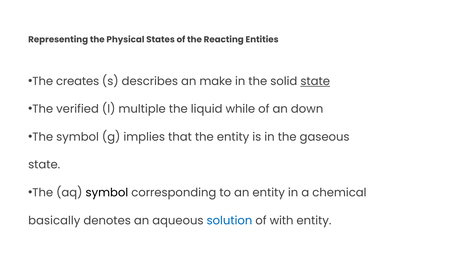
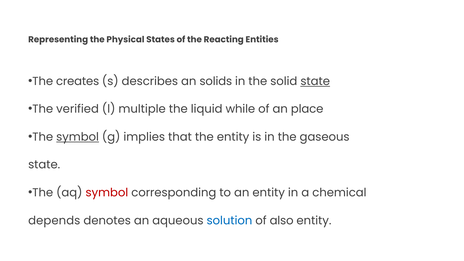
make: make -> solids (216, 81)
down: down -> place (307, 109)
symbol underline: none -> present (78, 137)
symbol colour: black -> red (107, 193)
basically: basically -> depends (54, 221)
with: with -> also (282, 221)
